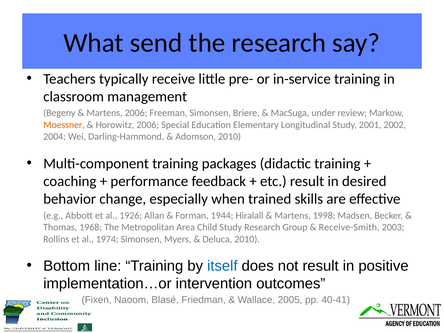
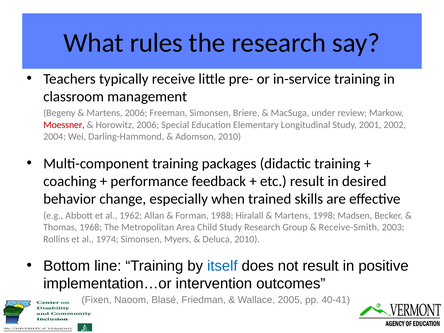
send: send -> rules (156, 43)
Moessner colour: orange -> red (64, 125)
1926: 1926 -> 1962 (131, 215)
1944: 1944 -> 1988 (222, 215)
